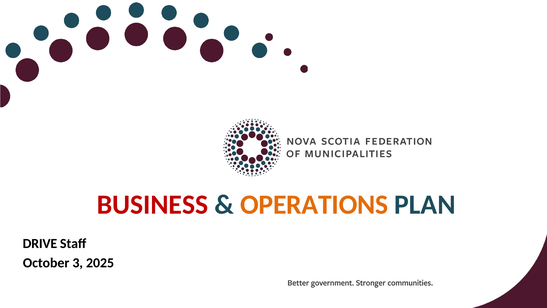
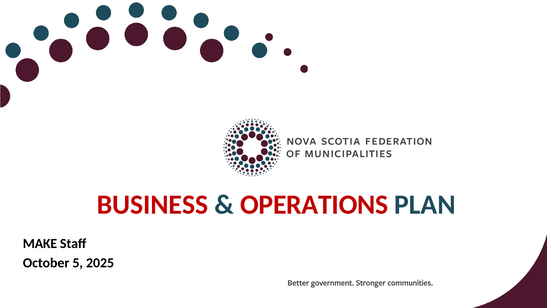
OPERATIONS colour: orange -> red (314, 205)
DRIVE: DRIVE -> MAKE (40, 243)
3: 3 -> 5 (78, 263)
